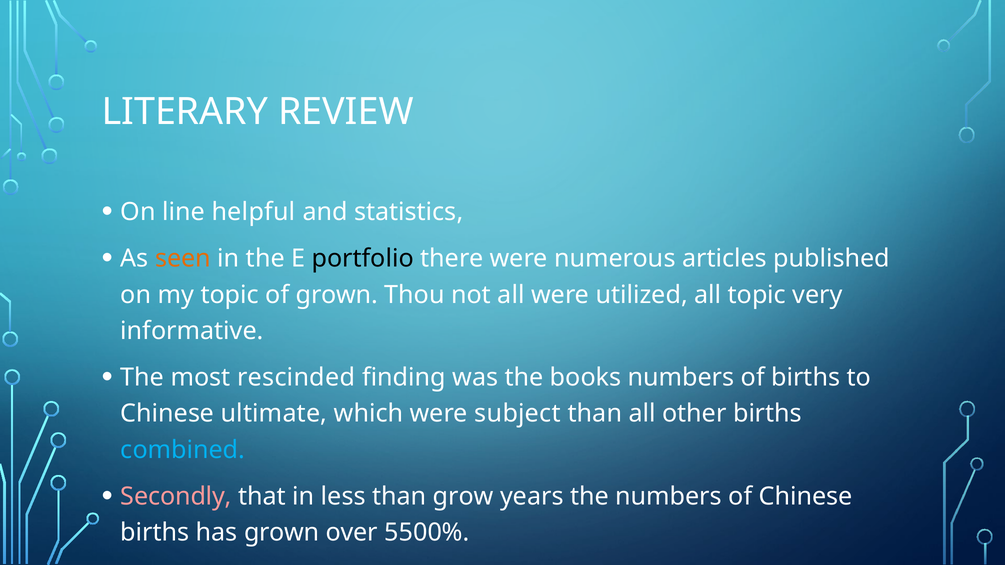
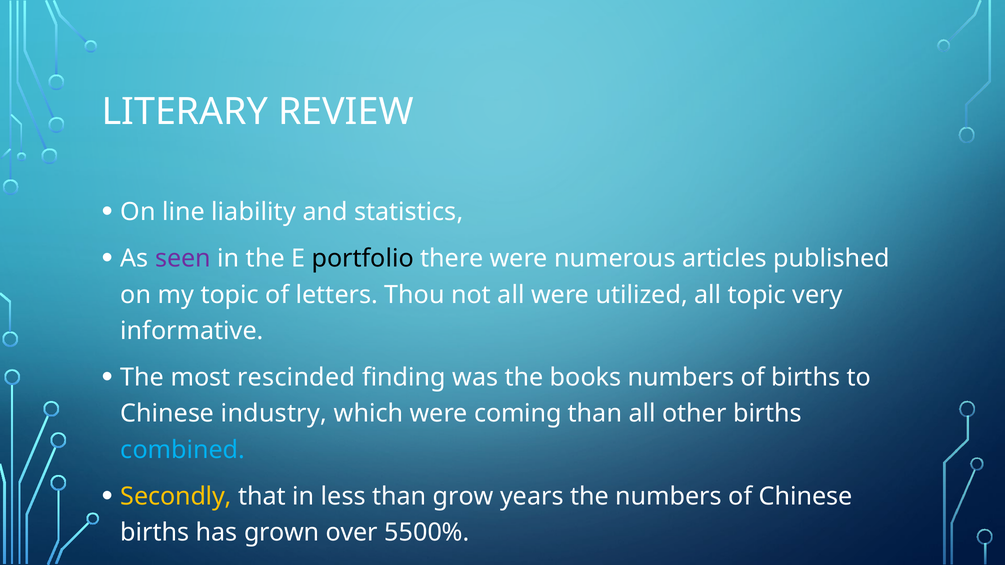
helpful: helpful -> liability (254, 212)
seen colour: orange -> purple (183, 259)
of grown: grown -> letters (337, 295)
ultimate: ultimate -> industry (274, 414)
subject: subject -> coming (518, 414)
Secondly colour: pink -> yellow (176, 497)
